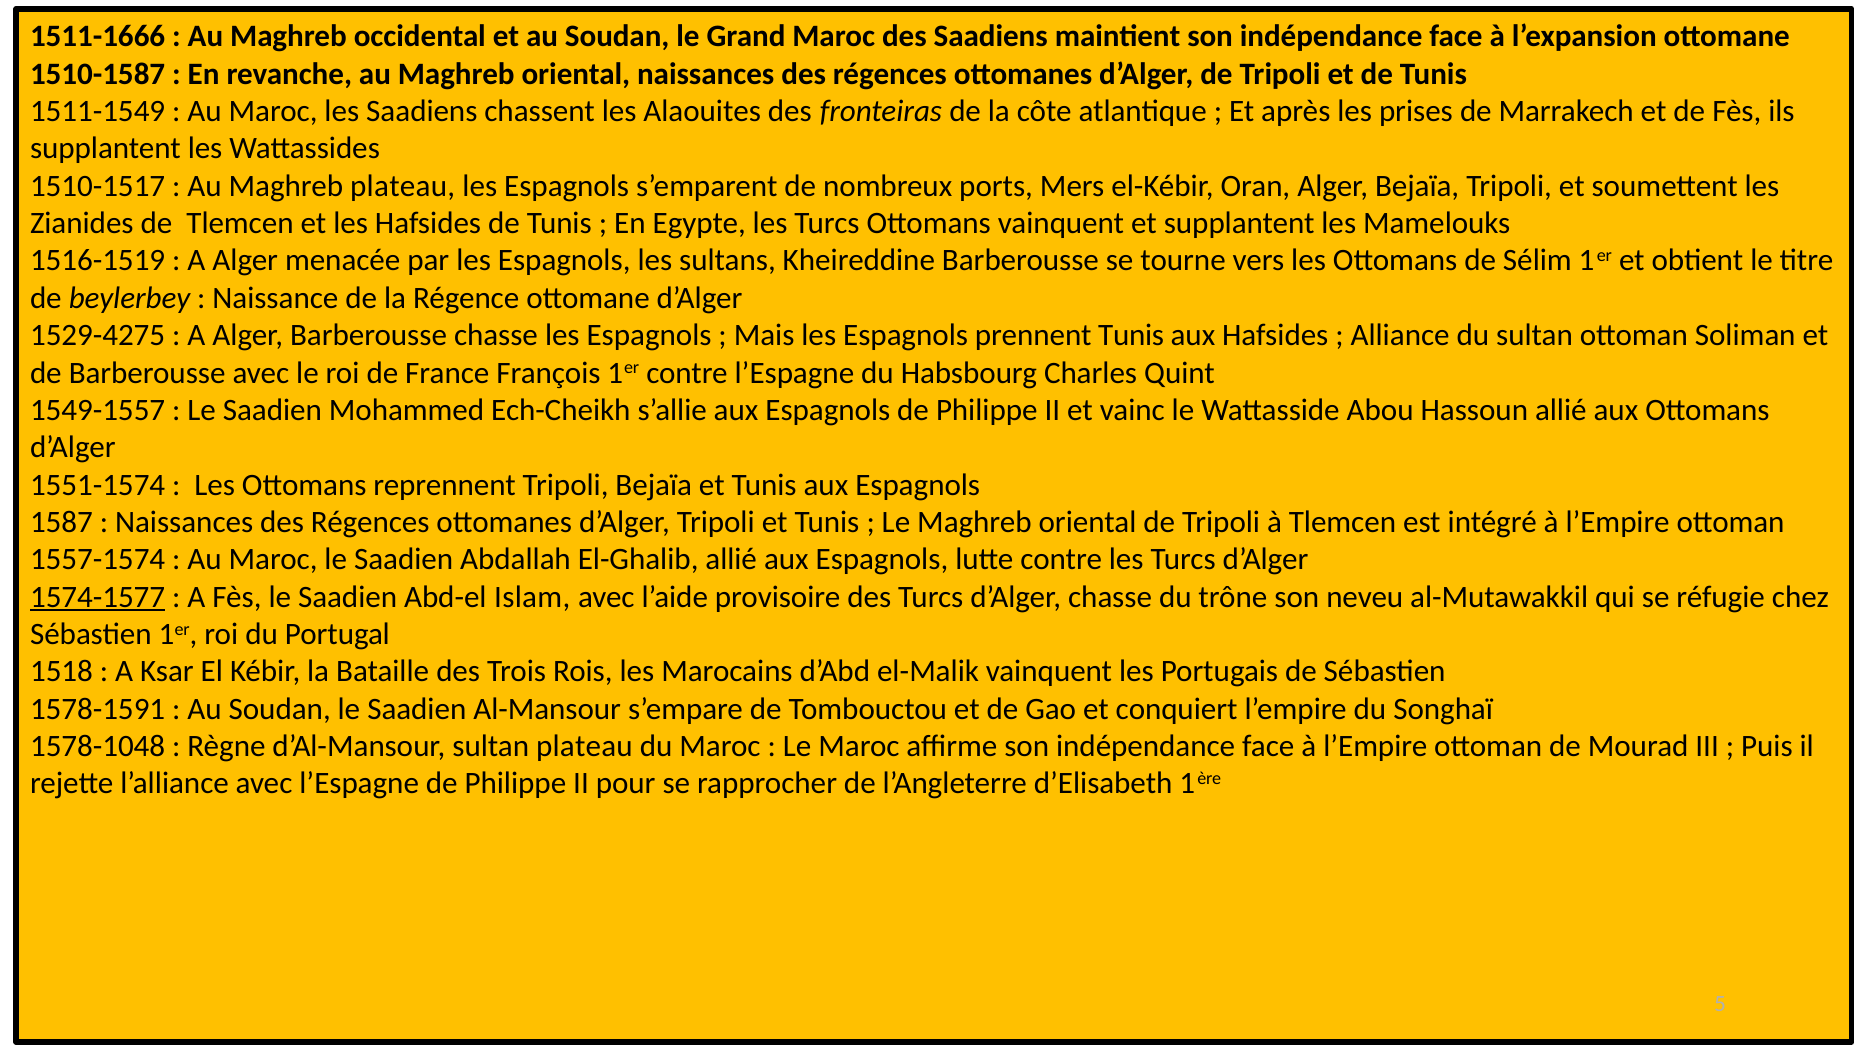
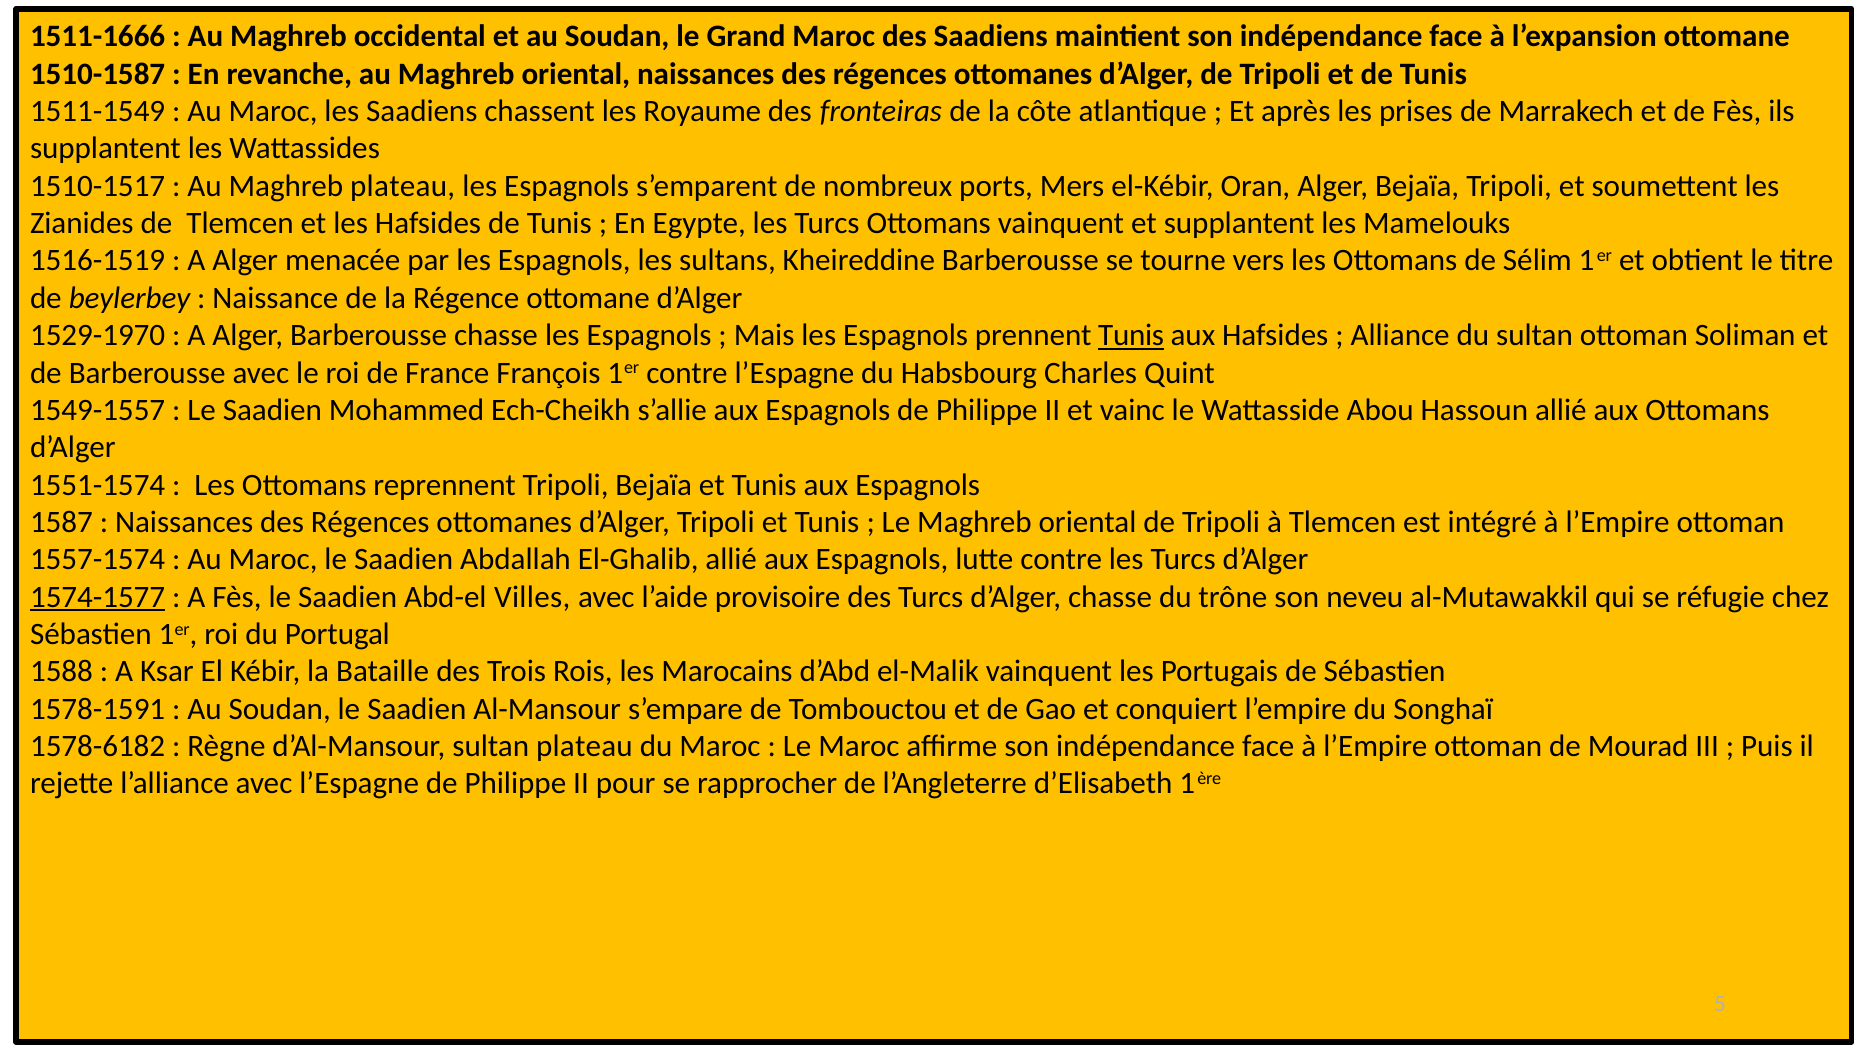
Alaouites: Alaouites -> Royaume (702, 111)
1529-4275: 1529-4275 -> 1529-1970 (98, 335)
Tunis underline: none -> present (1131, 335)
Islam: Islam -> Villes (532, 597)
1518: 1518 -> 1588 (61, 671)
1578-1048: 1578-1048 -> 1578-6182 (98, 746)
